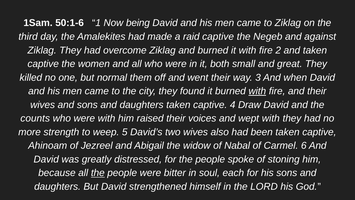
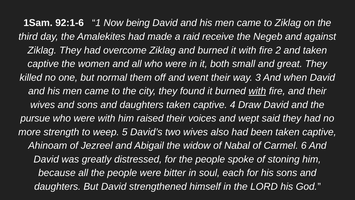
50:1-6: 50:1-6 -> 92:1-6 (70, 23)
raid captive: captive -> receive (218, 37)
counts: counts -> pursue (35, 118)
wept with: with -> said (271, 118)
the underline: present -> none (98, 173)
